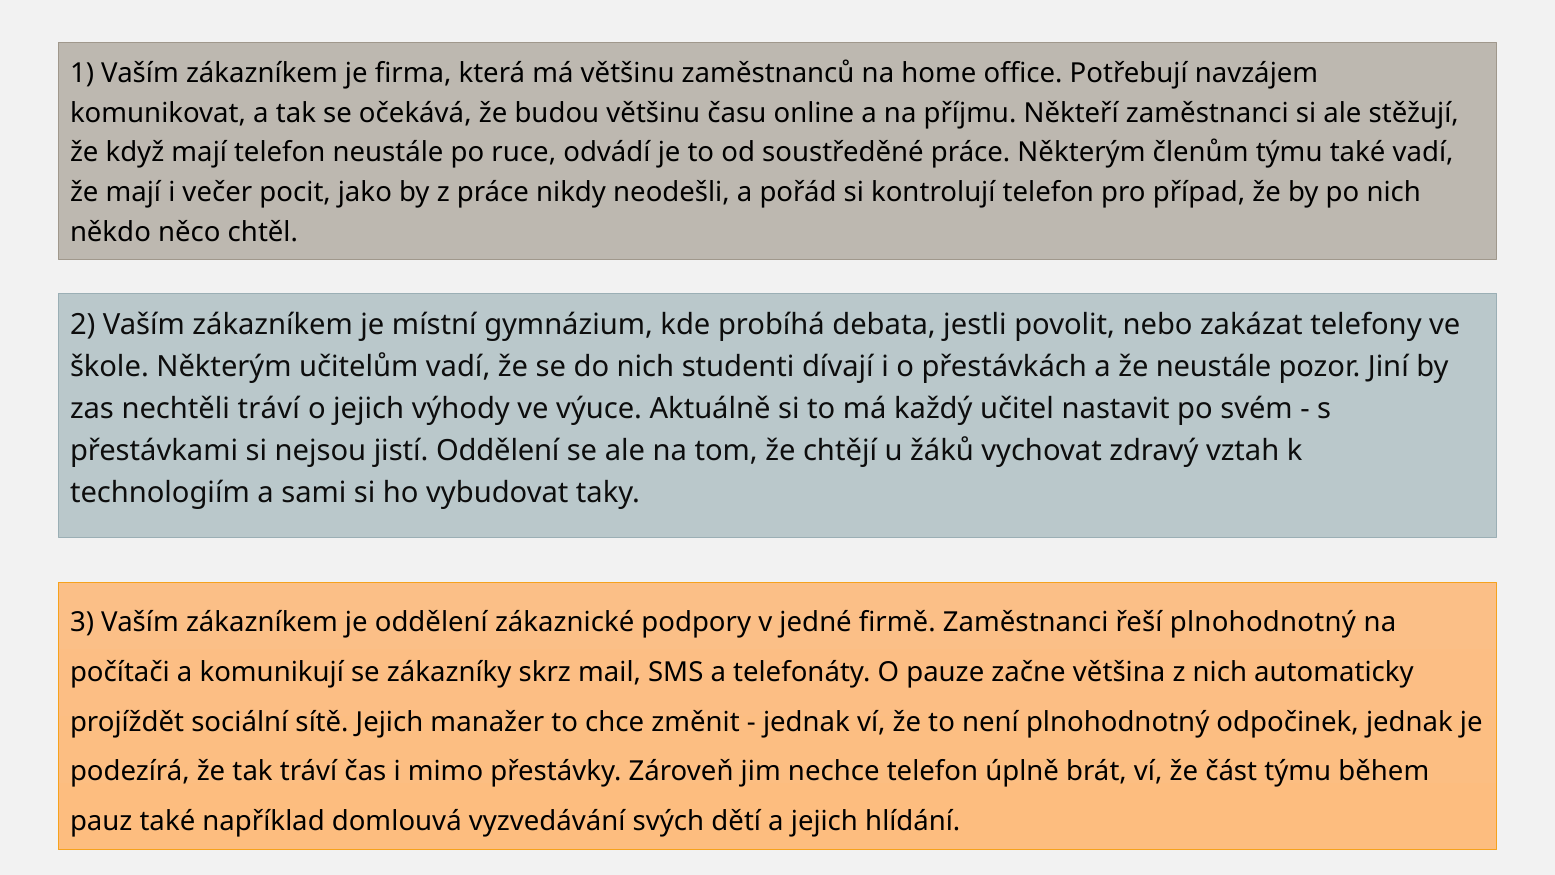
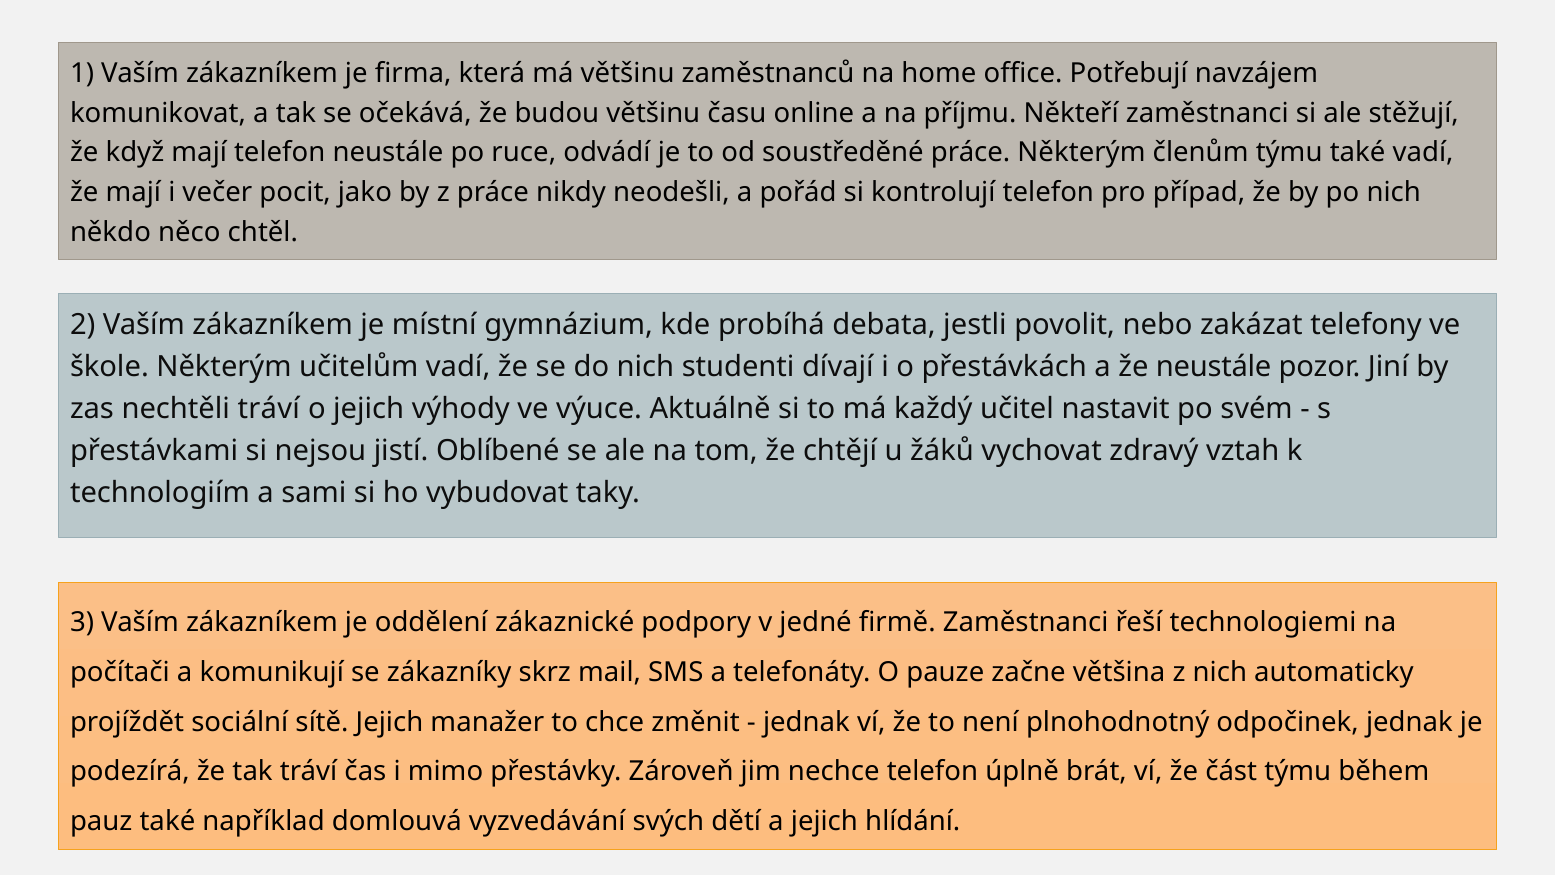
jistí Oddělení: Oddělení -> Oblíbené (498, 451)
řeší plnohodnotný: plnohodnotný -> technologiemi (1263, 623)
